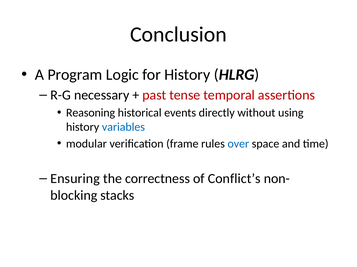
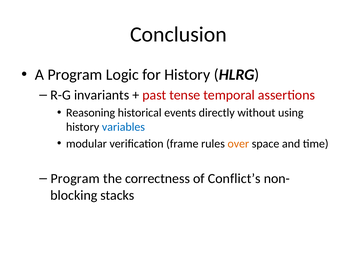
necessary: necessary -> invariants (102, 95)
over colour: blue -> orange (238, 144)
Ensuring: Ensuring -> Program (75, 179)
